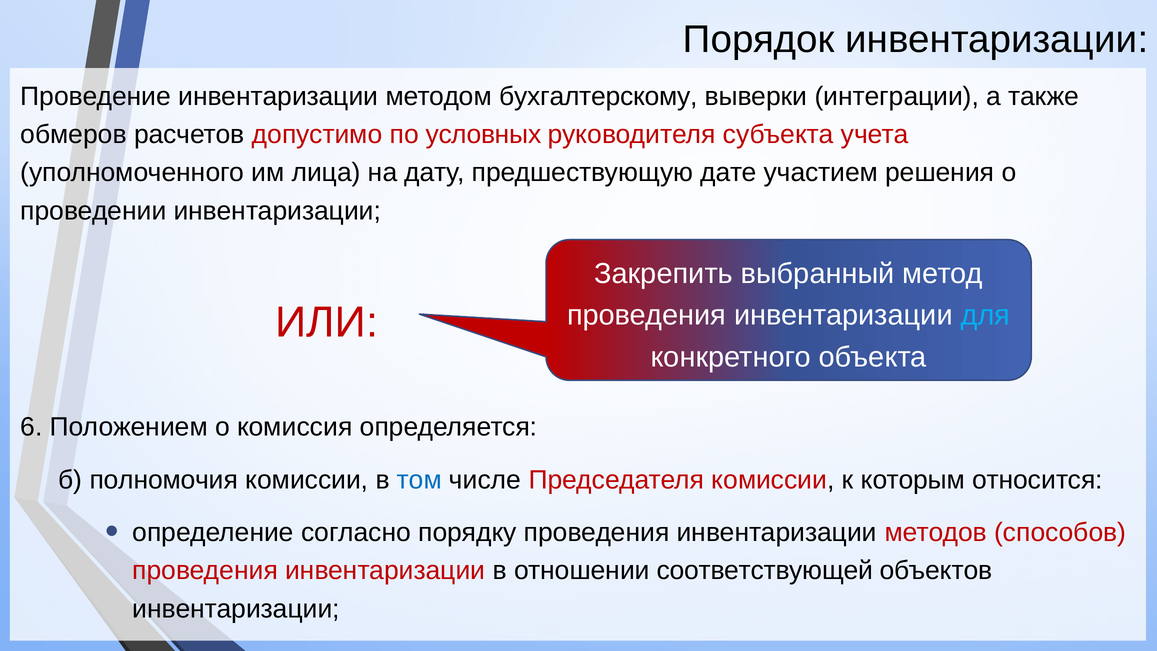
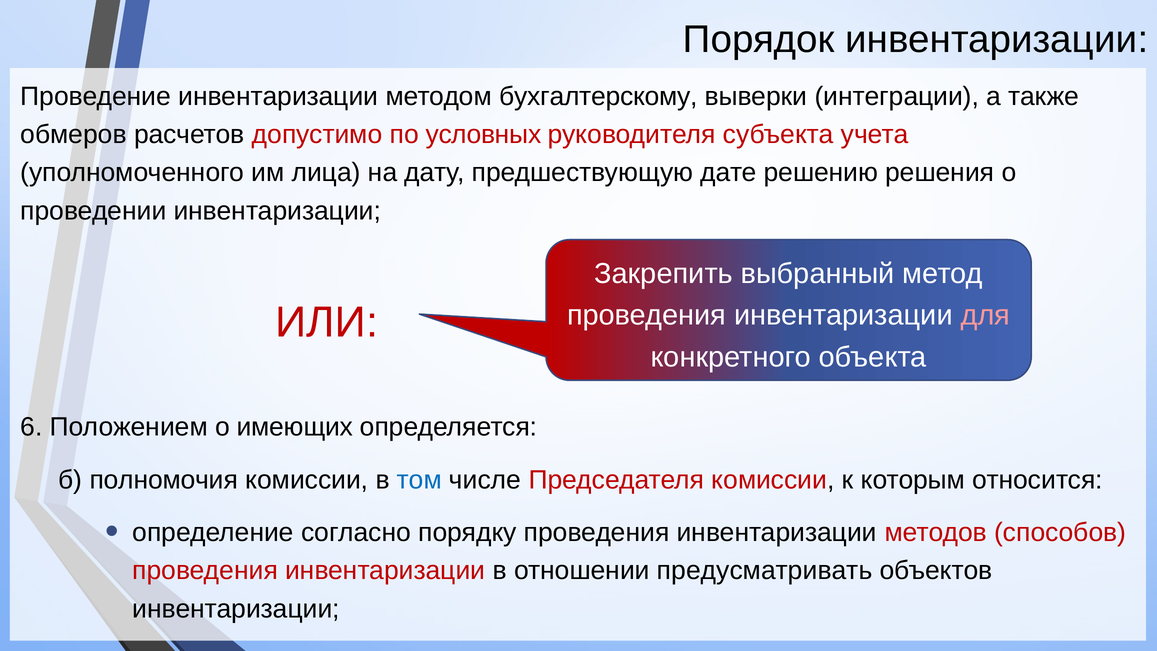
участием: участием -> решению (821, 173)
для colour: light blue -> pink (985, 315)
комиссия: комиссия -> имеющих (295, 427)
соответствующей: соответствующей -> предусматривать (765, 570)
